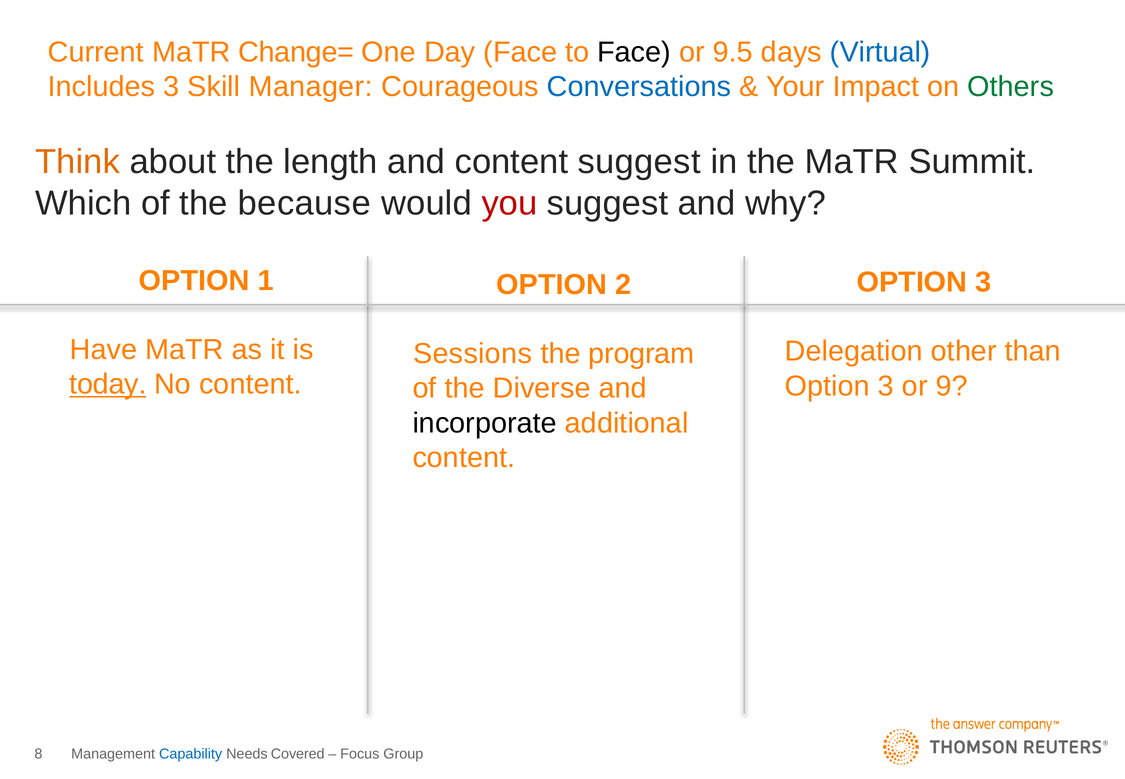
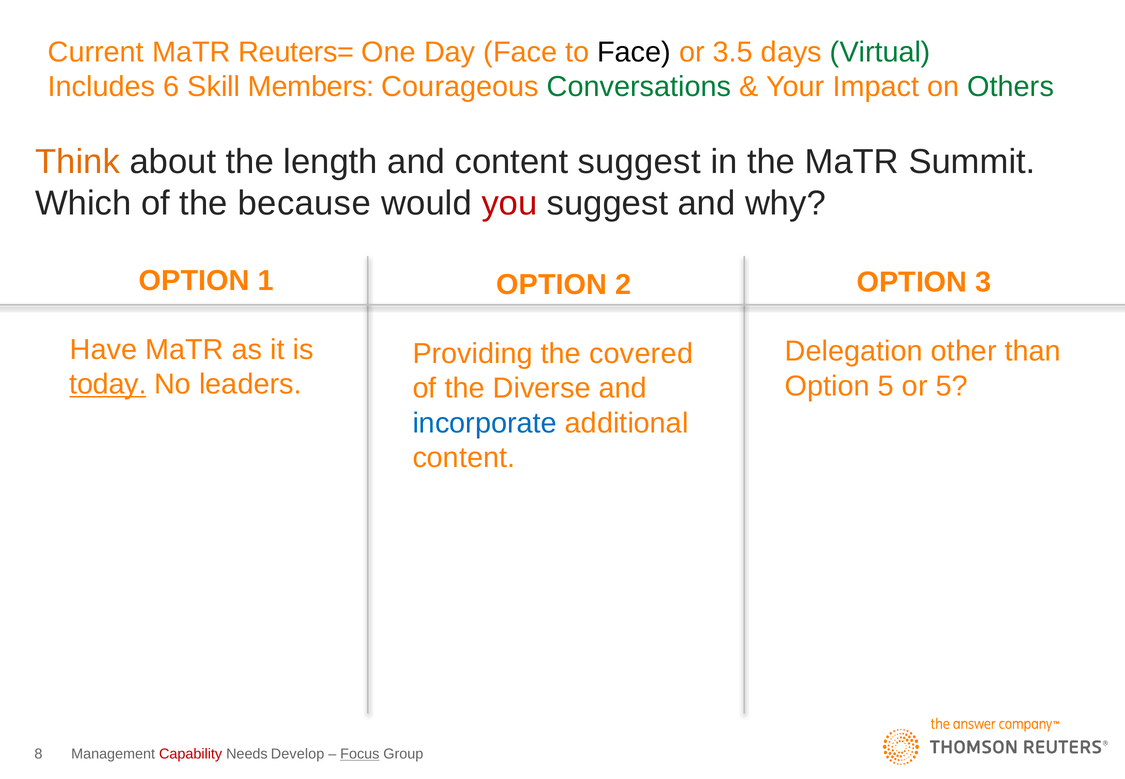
Change=: Change= -> Reuters= (296, 52)
9.5: 9.5 -> 3.5 (733, 52)
Virtual colour: blue -> green (880, 52)
Includes 3: 3 -> 6 (171, 87)
Manager: Manager -> Members (311, 87)
Conversations colour: blue -> green (639, 87)
Sessions: Sessions -> Providing (473, 354)
program: program -> covered (641, 354)
No content: content -> leaders (250, 384)
3: 3 -> 5 (886, 386)
or 9: 9 -> 5 (952, 386)
incorporate colour: black -> blue (485, 423)
Capability colour: blue -> red (191, 754)
Covered: Covered -> Develop (298, 754)
Focus underline: none -> present (360, 754)
